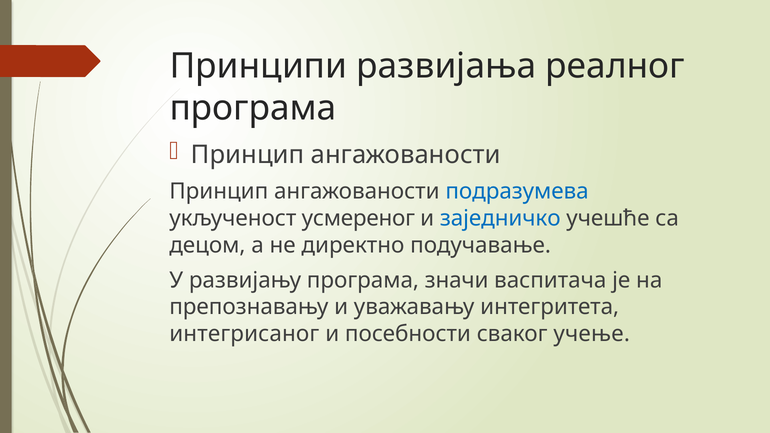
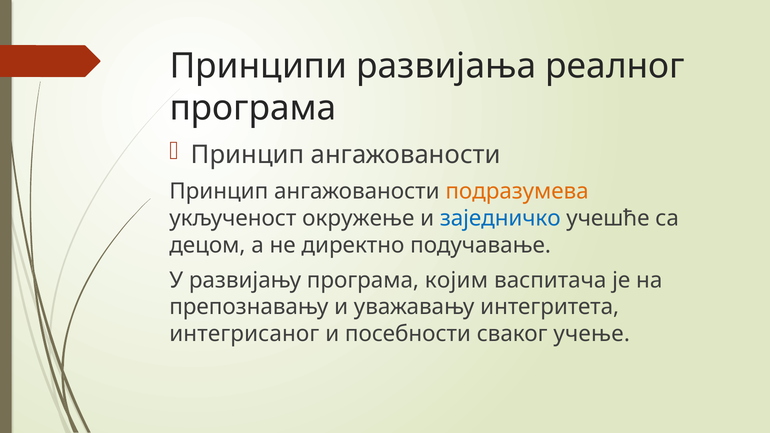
подразумева colour: blue -> orange (517, 192)
усмереног: усмереног -> окружење (358, 218)
значи: значи -> којим (456, 280)
